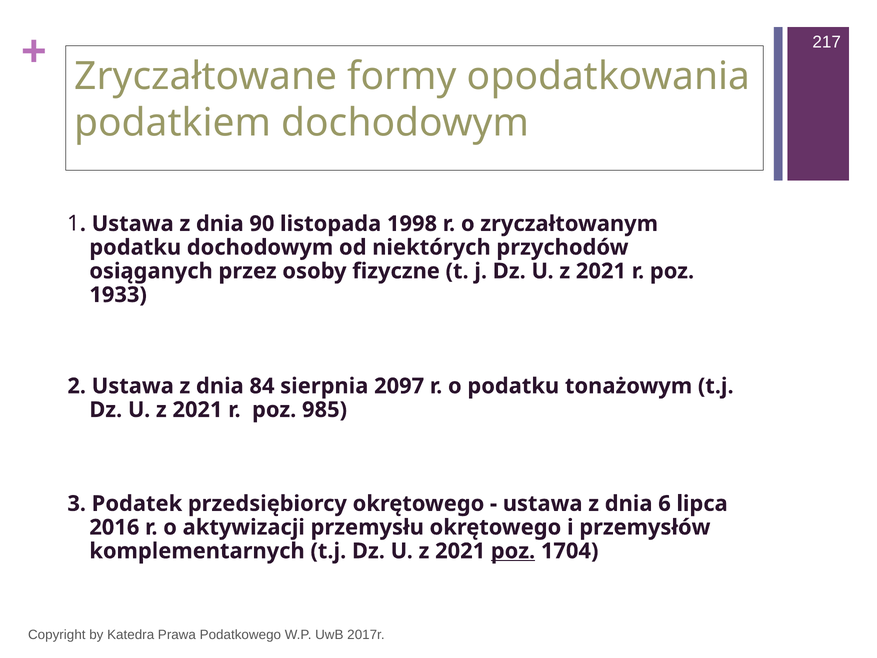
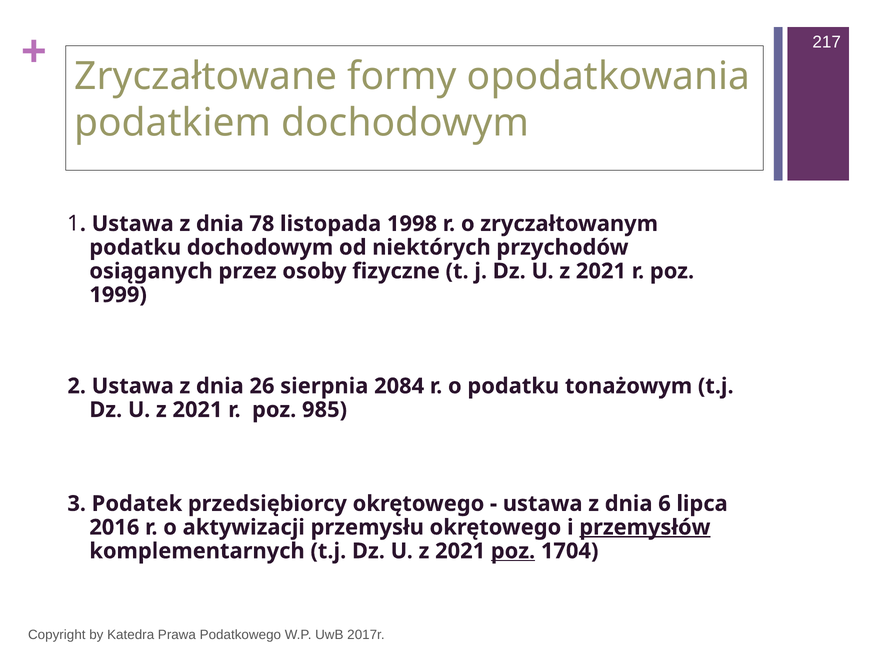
90: 90 -> 78 (262, 224)
1933: 1933 -> 1999 (118, 295)
84: 84 -> 26 (262, 386)
2097: 2097 -> 2084 (399, 386)
przemysłów underline: none -> present (645, 527)
